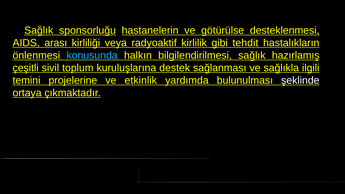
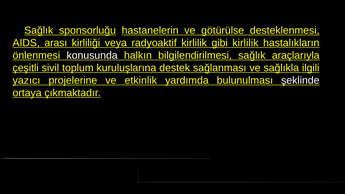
gibi tehdit: tehdit -> kirlilik (245, 43)
konusunda colour: light blue -> white (92, 55)
hazırlamış: hazırlamış -> araçlarıyla (296, 55)
temini: temini -> yazıcı (26, 81)
